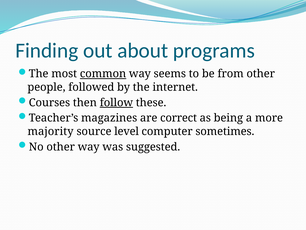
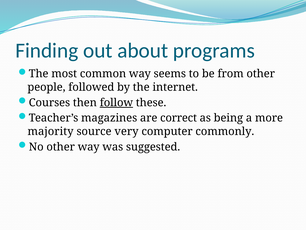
common underline: present -> none (103, 74)
level: level -> very (126, 131)
sometimes: sometimes -> commonly (225, 131)
